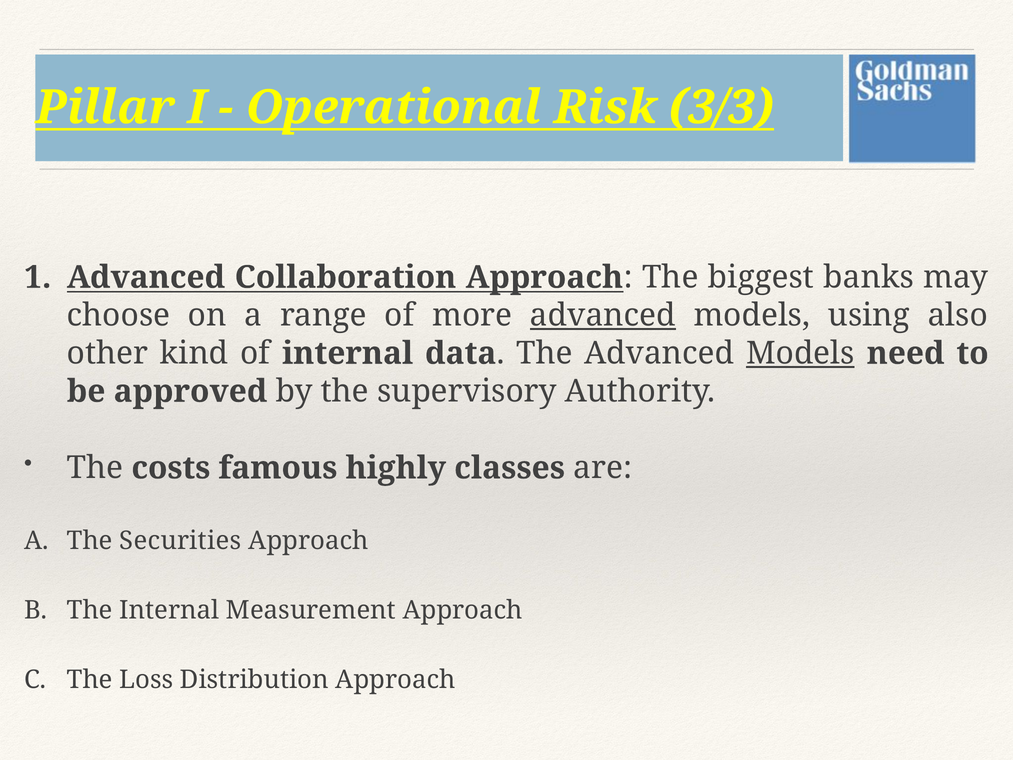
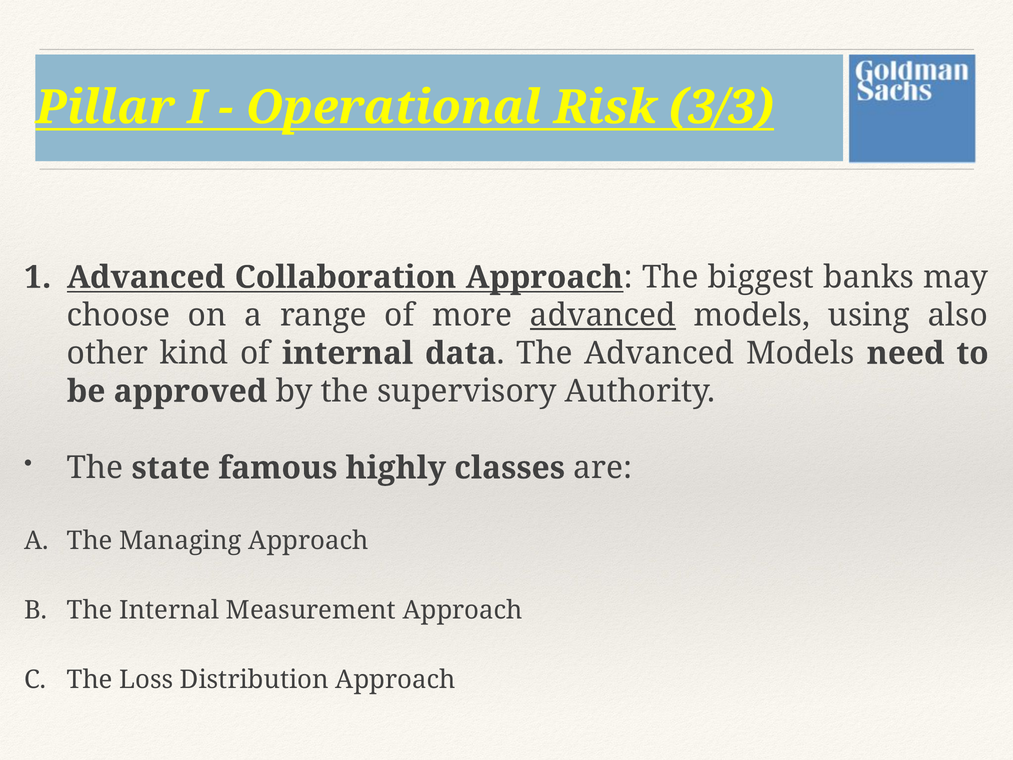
Models underline: present -> none (800, 353)
costs: costs -> state (171, 468)
Securities: Securities -> Managing (180, 540)
